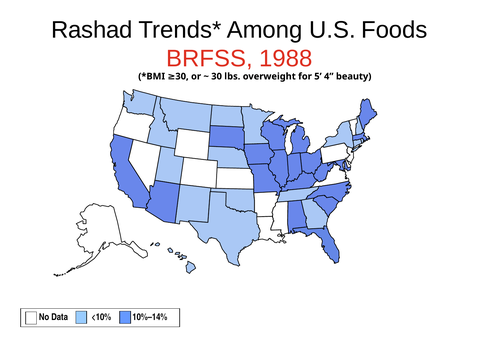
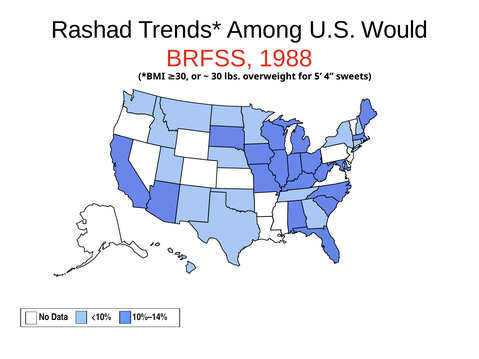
Foods: Foods -> Would (394, 30)
beauty: beauty -> sweets (354, 76)
